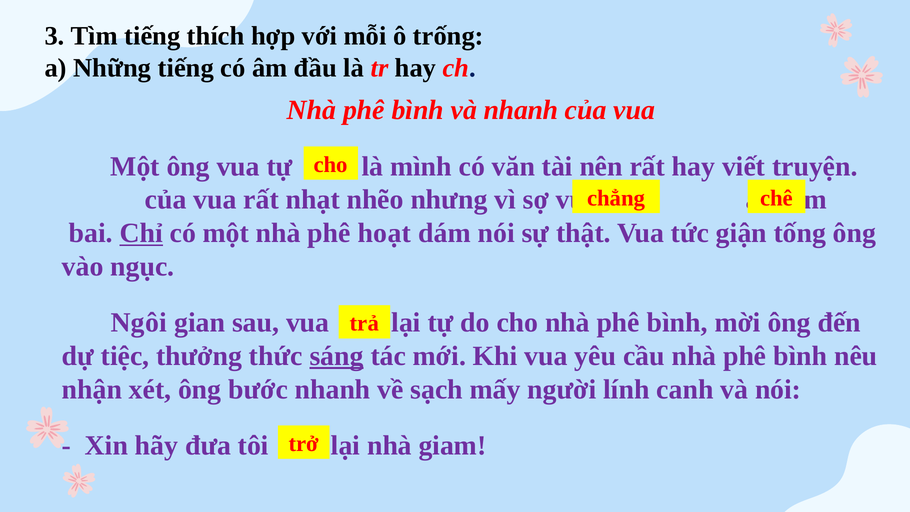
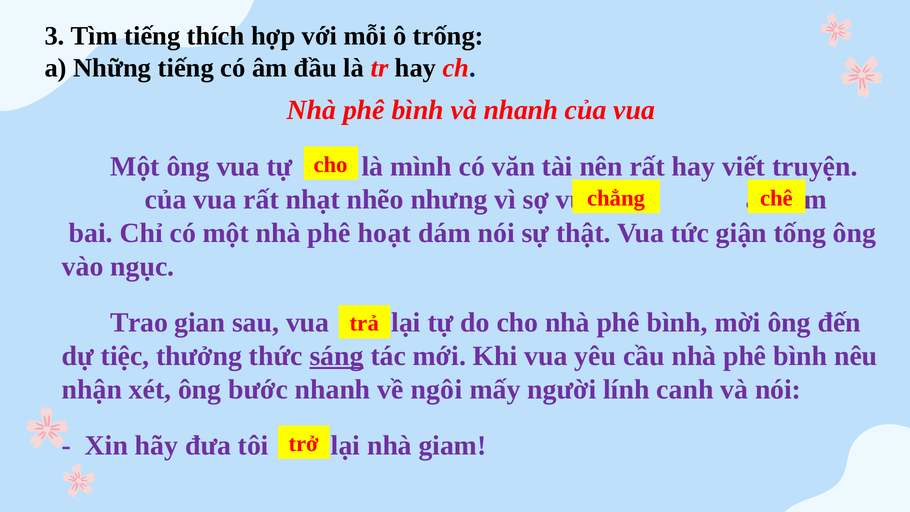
Chỉ underline: present -> none (141, 233)
Ngôi: Ngôi -> Trao (139, 323)
sạch: sạch -> ngôi (436, 389)
